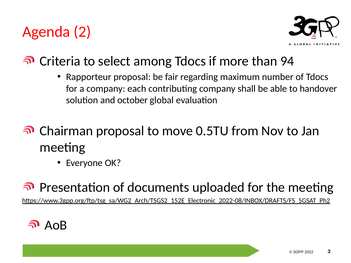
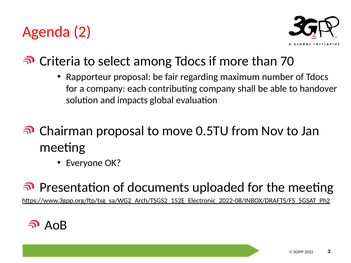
94: 94 -> 70 (287, 61)
october: october -> impacts (133, 100)
